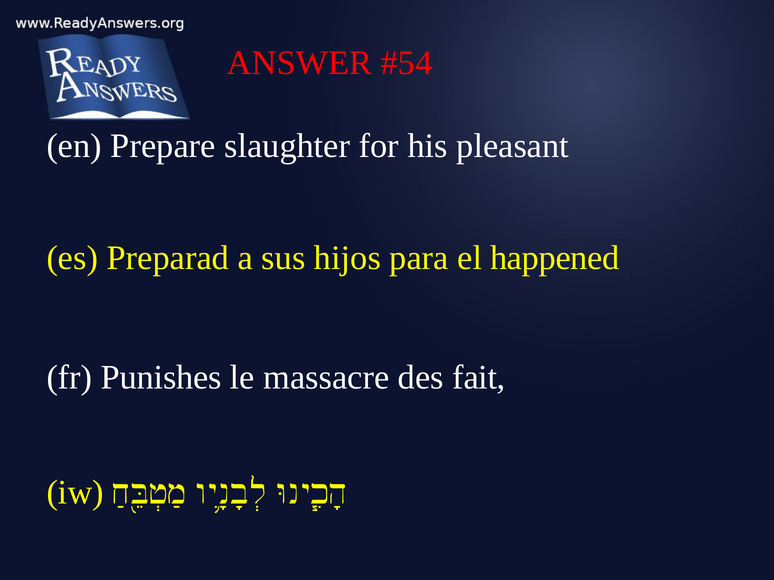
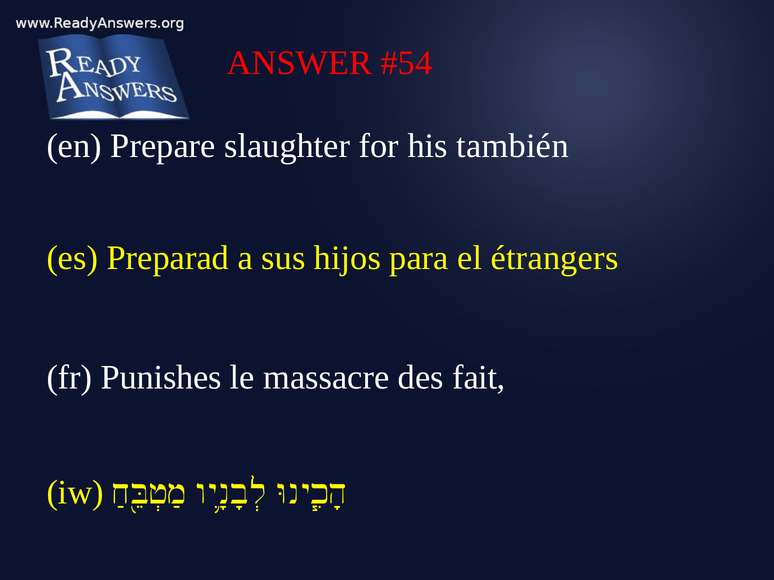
pleasant: pleasant -> también (513, 146)
happened: happened -> étrangers (555, 258)
